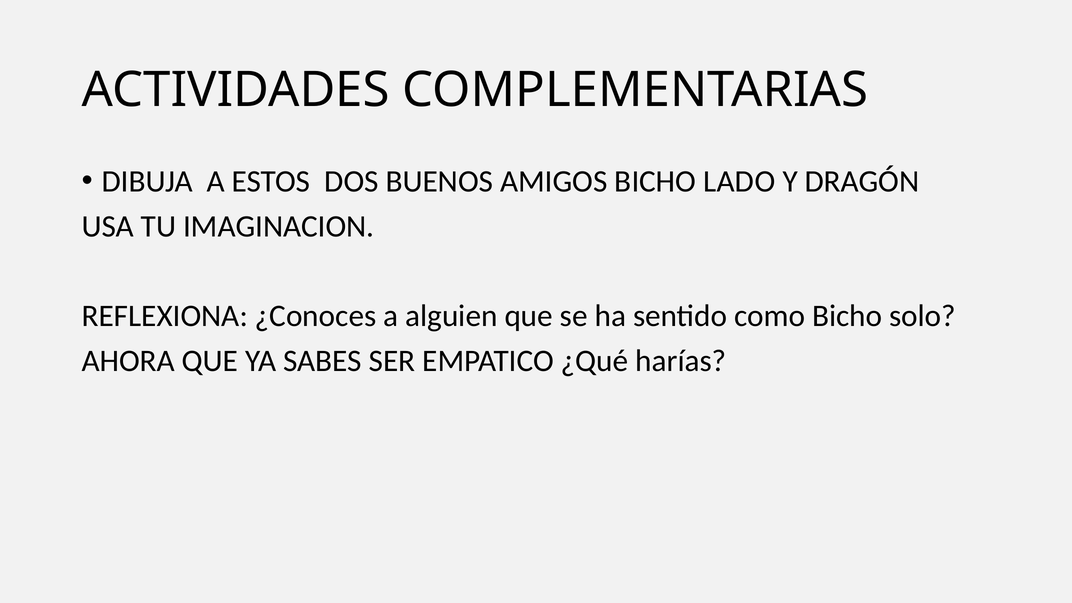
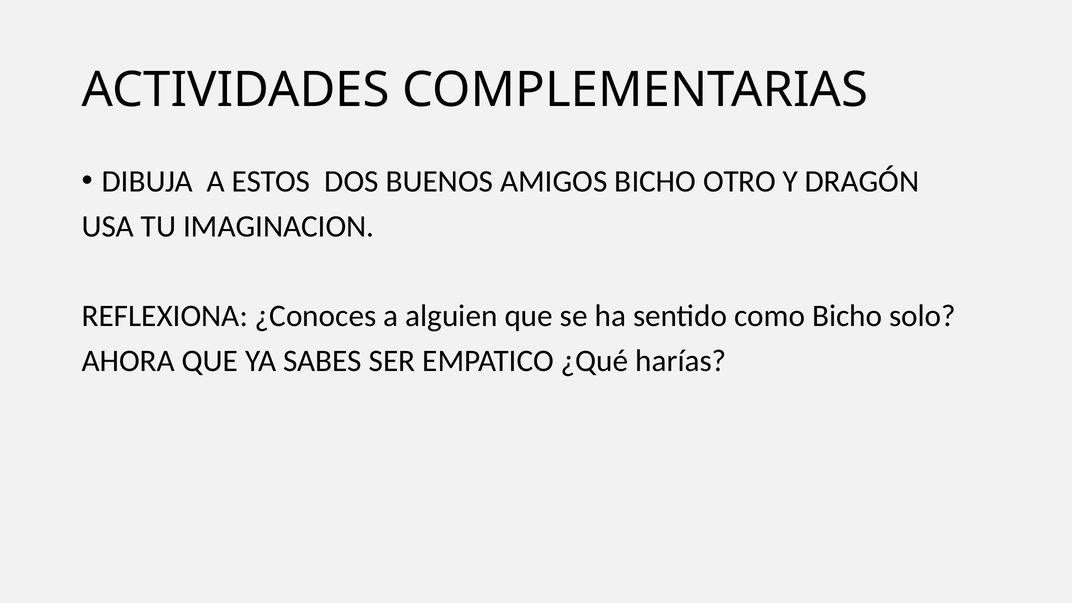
LADO: LADO -> OTRO (739, 181)
